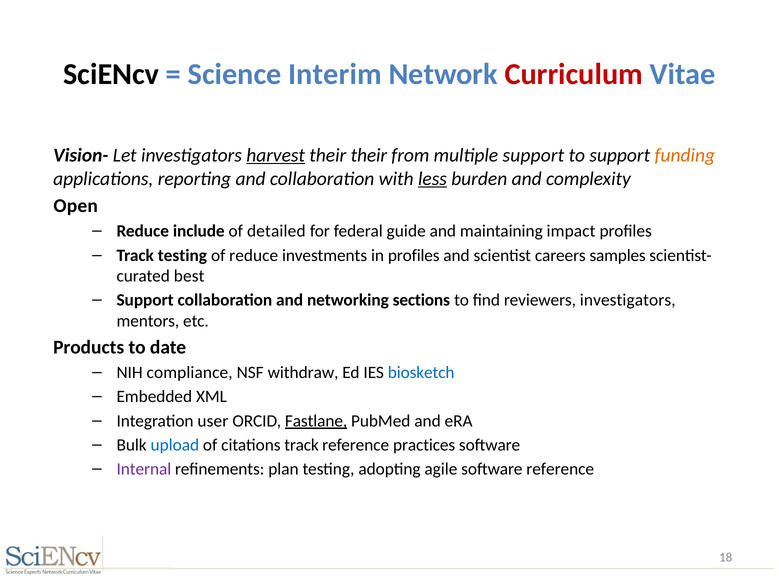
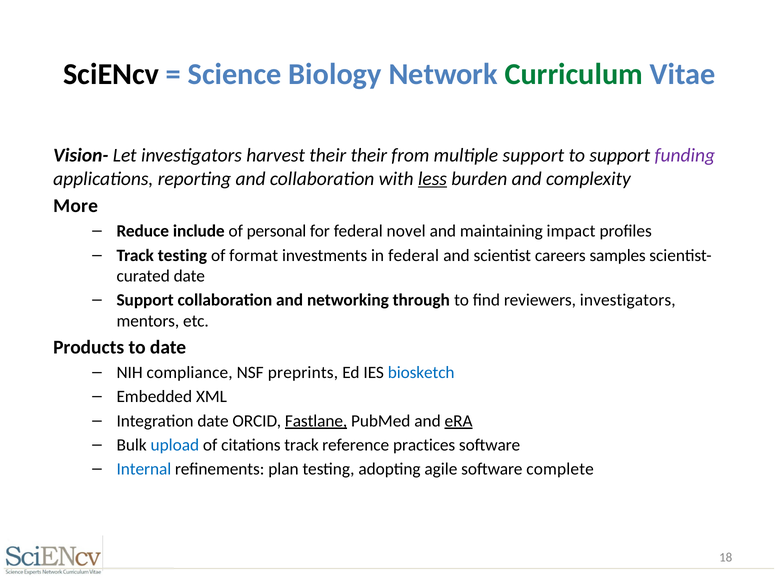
Interim: Interim -> Biology (335, 74)
Curriculum colour: red -> green (574, 74)
harvest underline: present -> none (276, 155)
funding colour: orange -> purple (685, 155)
Open: Open -> More (76, 206)
detailed: detailed -> personal (276, 231)
guide: guide -> novel (406, 231)
of reduce: reduce -> format (254, 255)
in profiles: profiles -> federal (414, 255)
best: best -> date (189, 276)
sections: sections -> through (421, 300)
withdraw: withdraw -> preprints (303, 373)
Integration user: user -> date (213, 421)
eRA underline: none -> present (459, 421)
Internal colour: purple -> blue (144, 469)
software reference: reference -> complete (560, 469)
